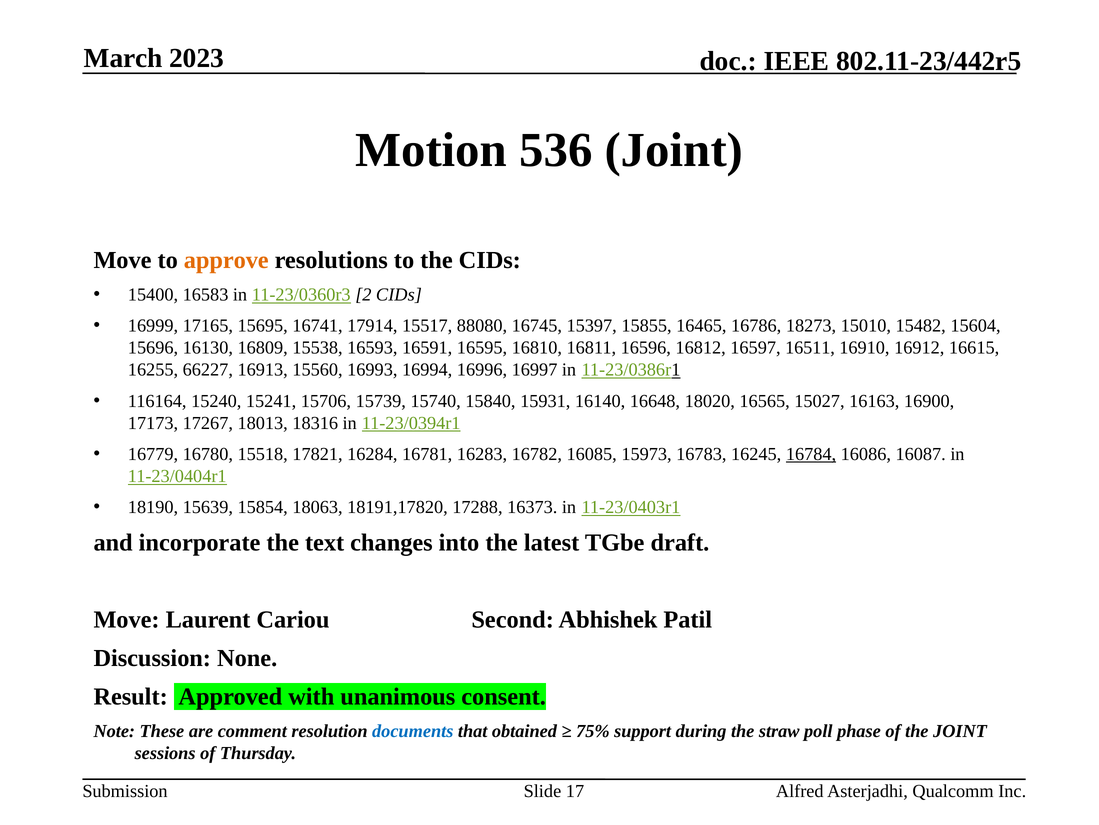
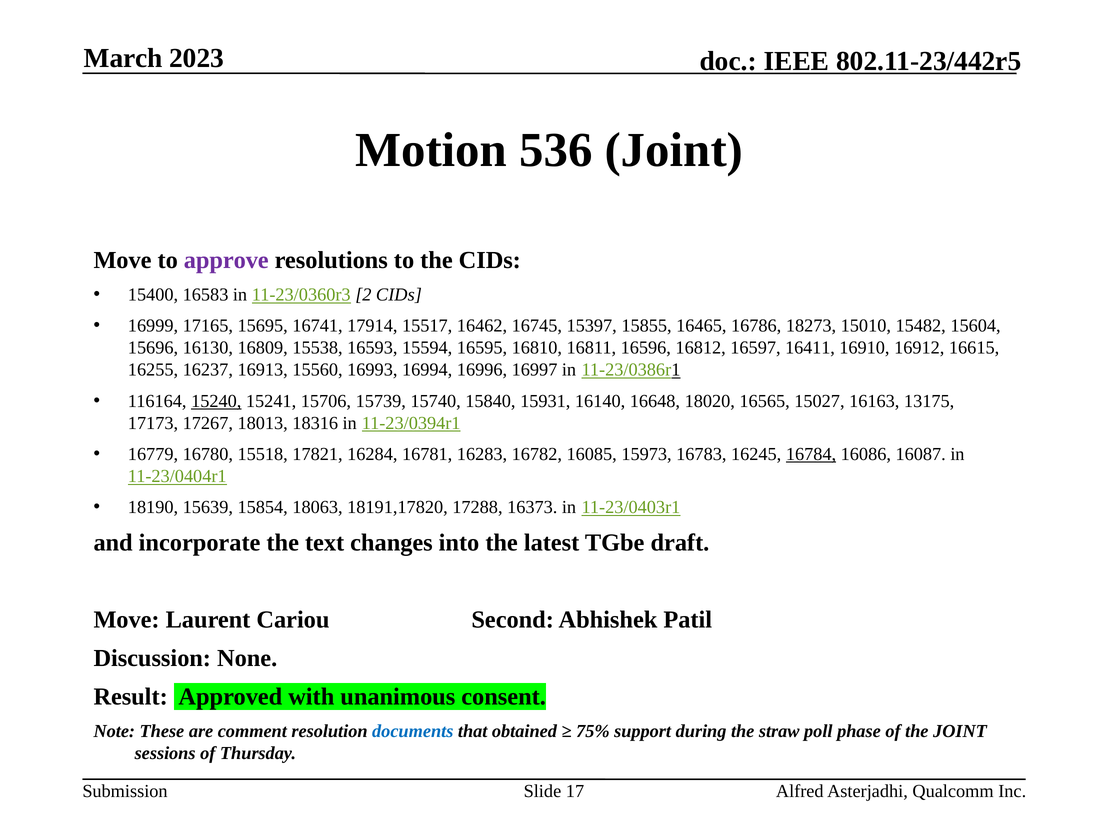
approve colour: orange -> purple (226, 260)
88080: 88080 -> 16462 (482, 326)
16591: 16591 -> 15594 (427, 348)
16511: 16511 -> 16411 (810, 348)
66227: 66227 -> 16237 (208, 369)
15240 underline: none -> present (216, 401)
16900: 16900 -> 13175 (929, 401)
